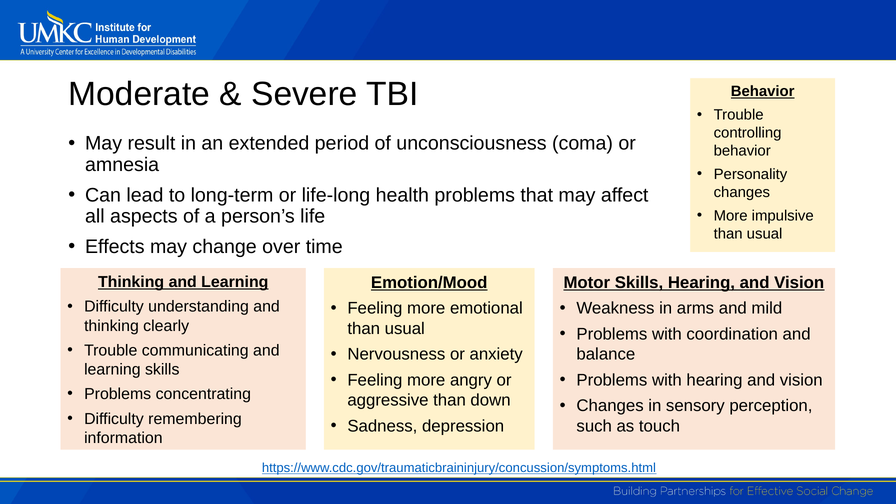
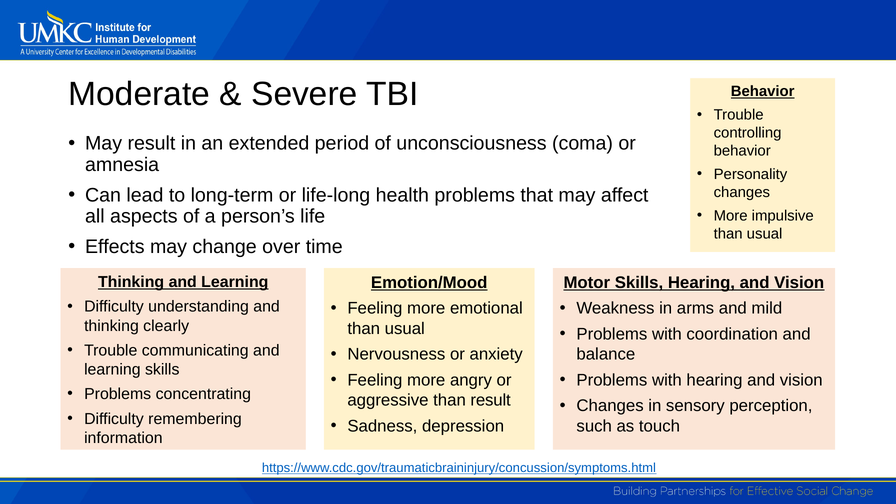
than down: down -> result (491, 400)
